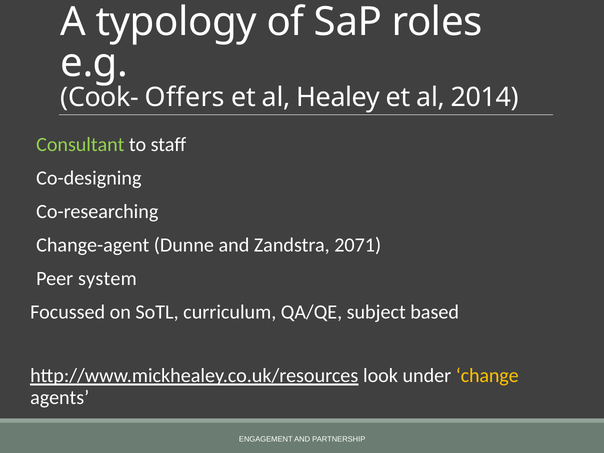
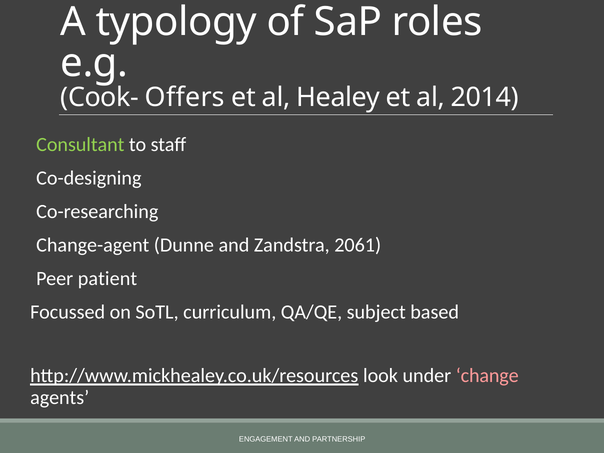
2071: 2071 -> 2061 (358, 245)
system: system -> patient (107, 279)
change colour: yellow -> pink (487, 376)
